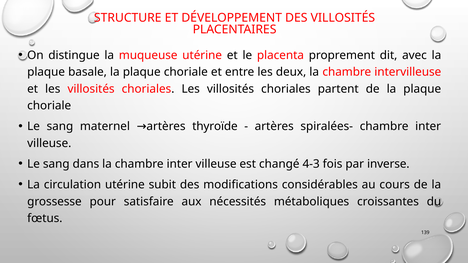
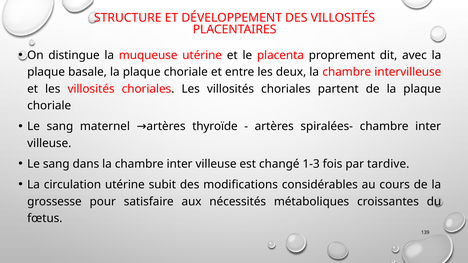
4-3: 4-3 -> 1-3 (311, 164)
inverse: inverse -> tardive (388, 164)
